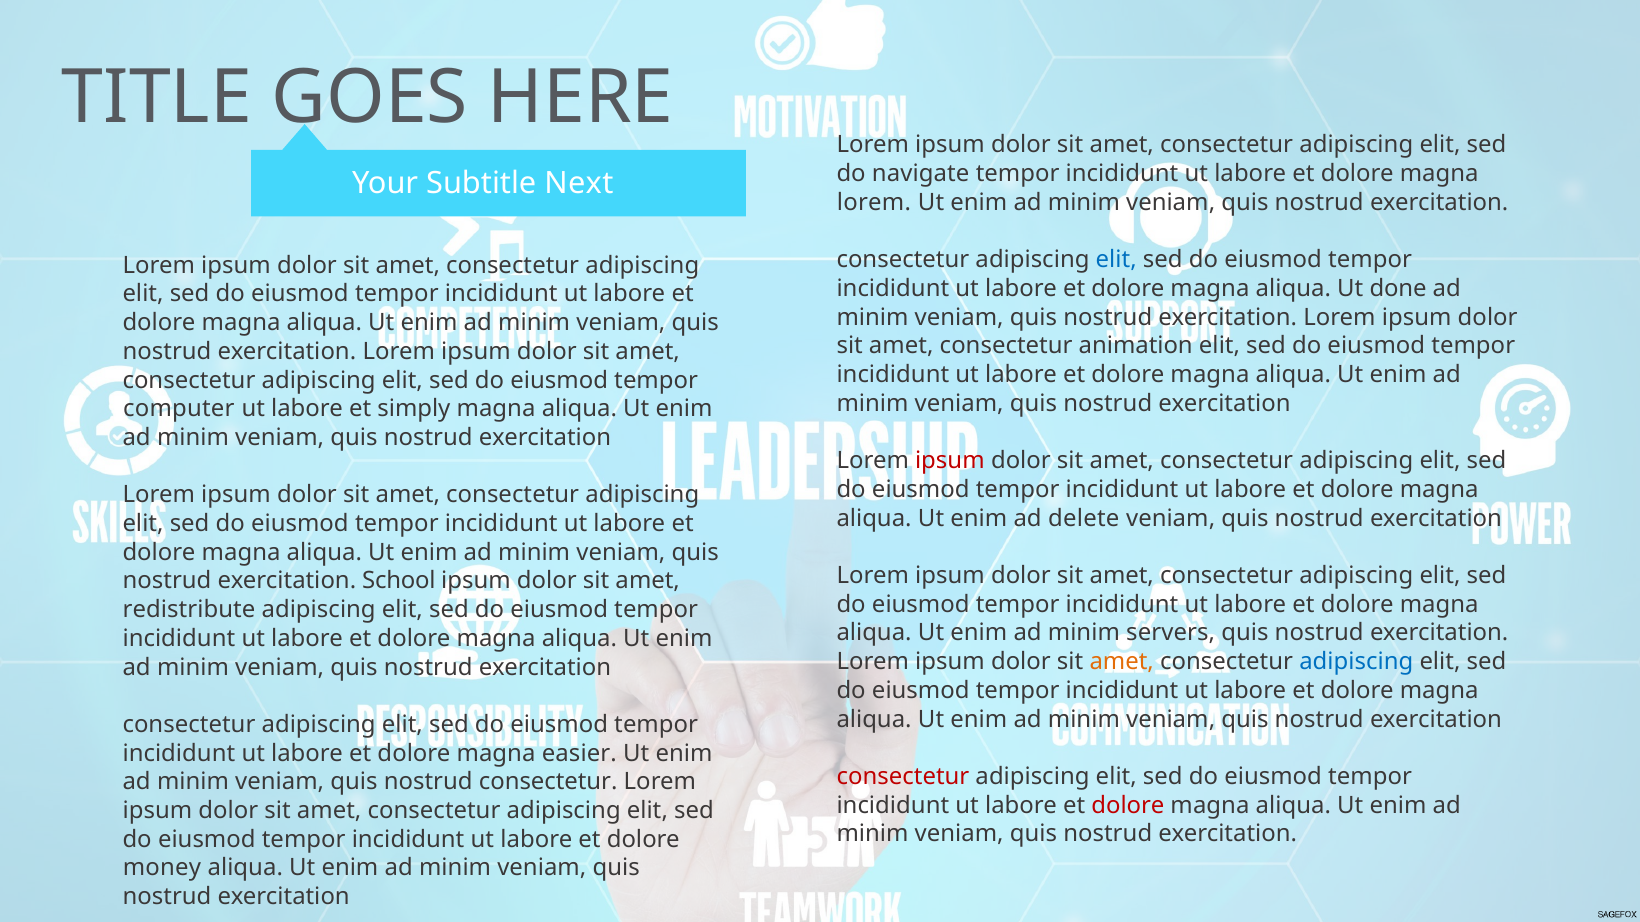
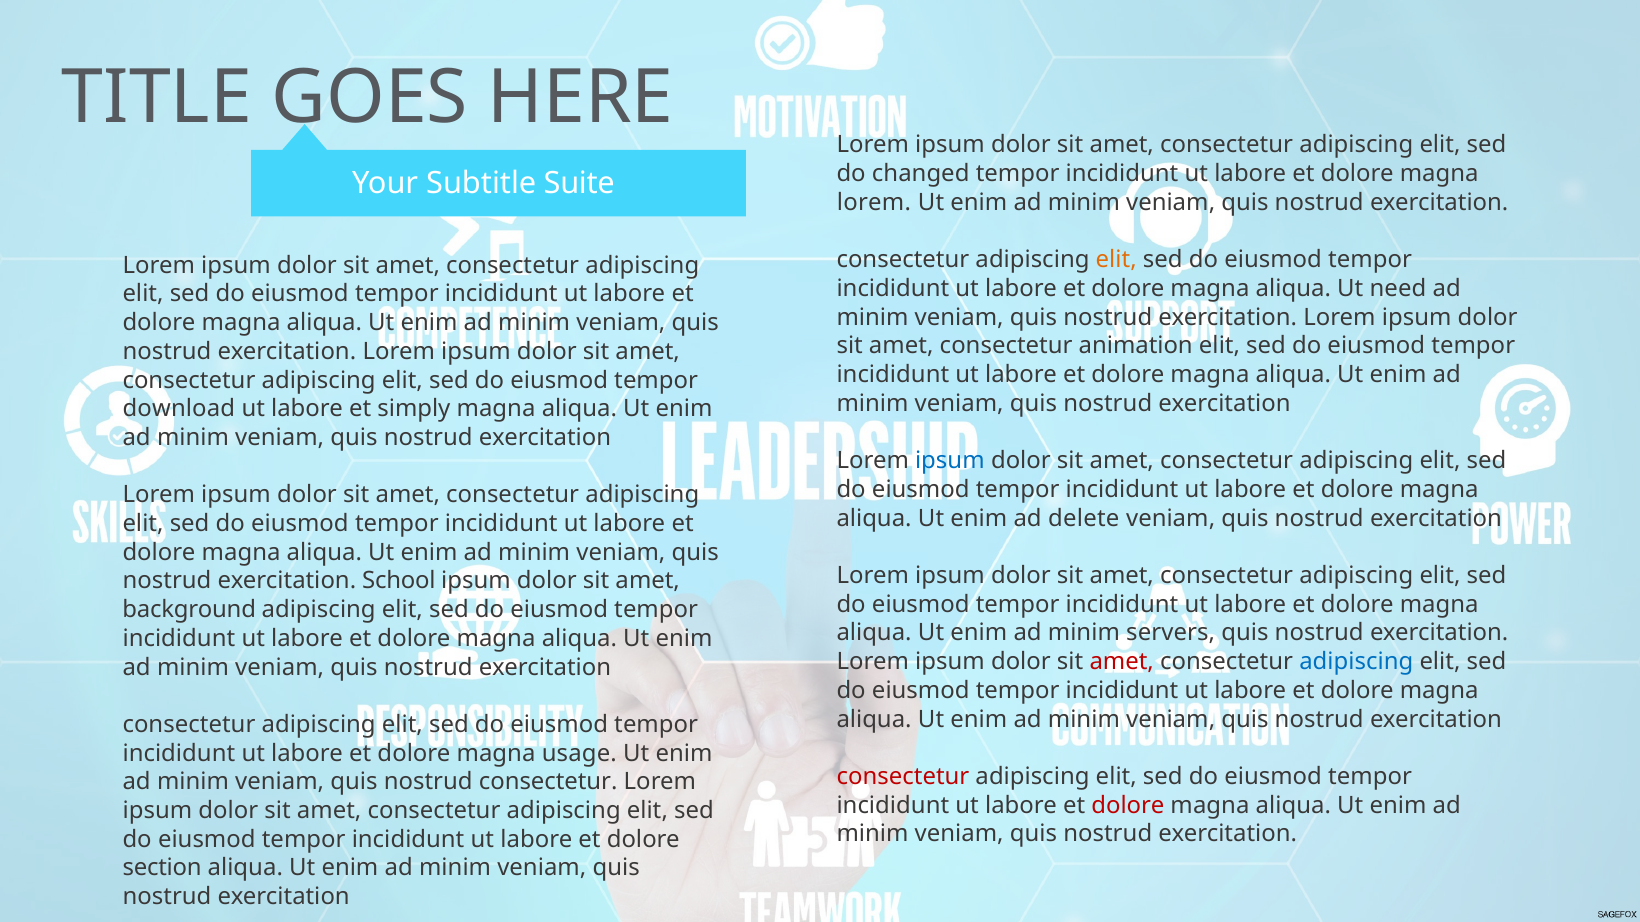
navigate: navigate -> changed (921, 174)
Next: Next -> Suite (579, 183)
elit colour: blue -> orange (1116, 260)
done: done -> need (1398, 289)
computer: computer -> download (179, 409)
ipsum colour: red -> blue (950, 461)
redistribute: redistribute -> background (189, 610)
amet colour: orange -> red (1122, 662)
easier: easier -> usage (579, 754)
money: money -> section (162, 869)
